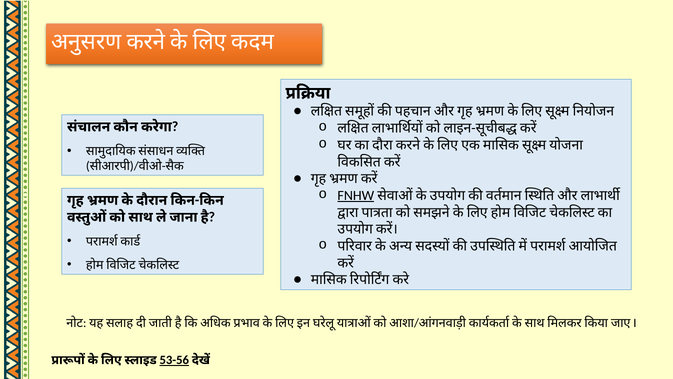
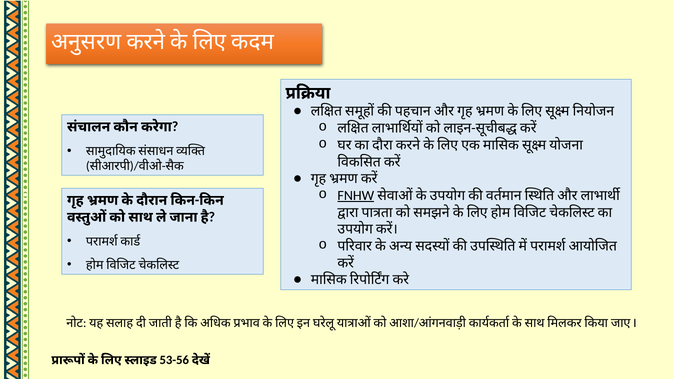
53-56 underline: present -> none (174, 360)
